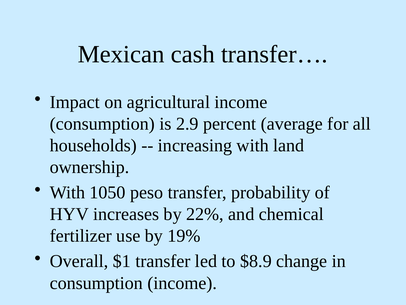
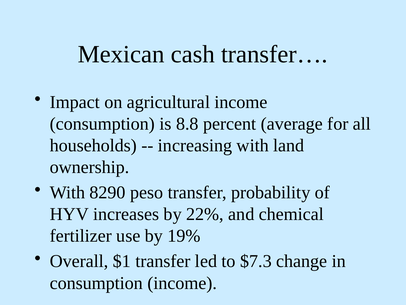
2.9: 2.9 -> 8.8 (187, 124)
1050: 1050 -> 8290 (108, 192)
$8.9: $8.9 -> $7.3 (256, 261)
